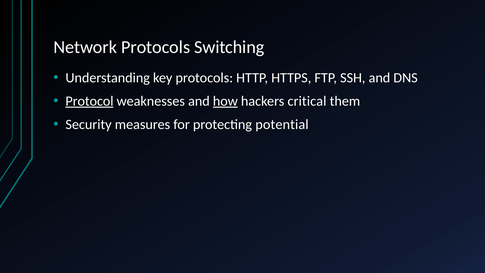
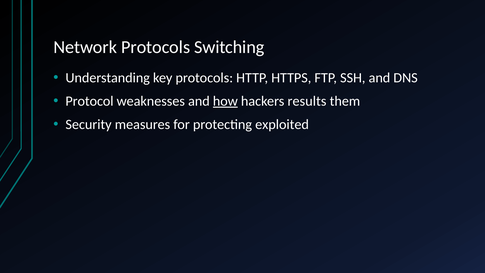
Protocol underline: present -> none (90, 101)
critical: critical -> results (307, 101)
potential: potential -> exploited (282, 124)
